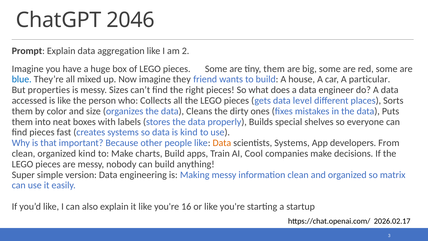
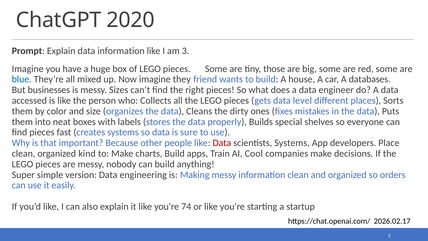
2046: 2046 -> 2020 (131, 20)
data aggregation: aggregation -> information (121, 51)
am 2: 2 -> 3 (186, 51)
tiny them: them -> those (274, 69)
particular: particular -> databases (370, 79)
properties: properties -> businesses (49, 90)
is kind: kind -> sure (189, 132)
Data colour: orange -> red (222, 143)
From: From -> Place (389, 143)
matrix: matrix -> orders (393, 175)
16: 16 -> 74 (186, 206)
